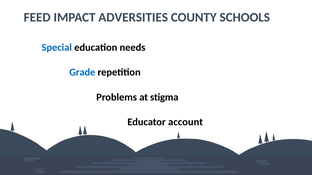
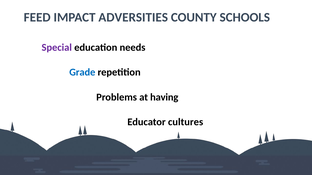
Special colour: blue -> purple (57, 48)
stigma: stigma -> having (164, 97)
account: account -> cultures (186, 122)
